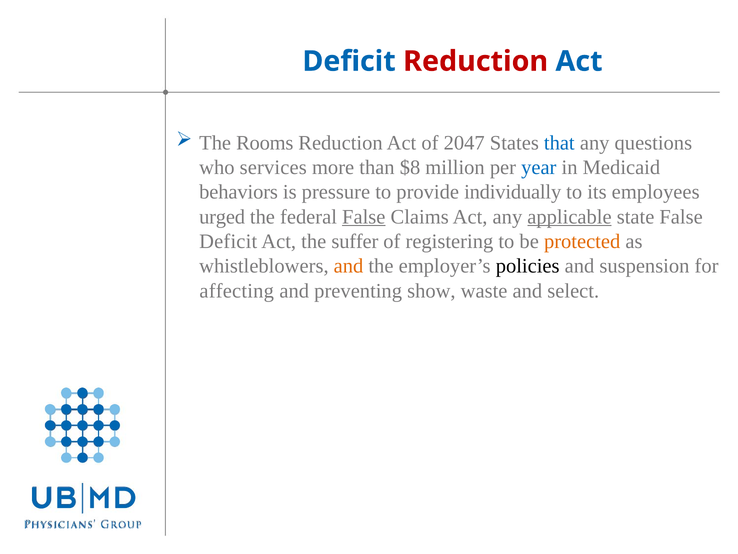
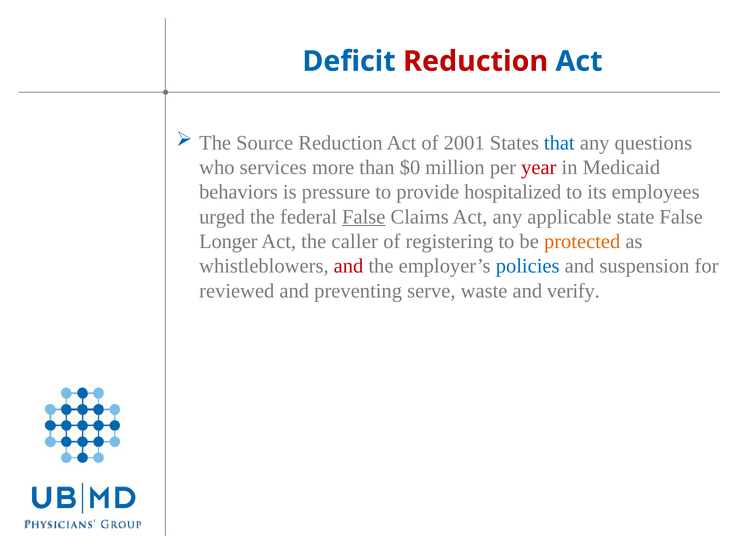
Rooms: Rooms -> Source (265, 143)
2047: 2047 -> 2001 (464, 143)
$8: $8 -> $0 (410, 167)
year colour: blue -> red (539, 167)
individually: individually -> hospitalized (513, 192)
applicable underline: present -> none (569, 217)
Deficit: Deficit -> Longer (228, 241)
suffer: suffer -> caller (355, 241)
and colour: orange -> red (348, 266)
policies colour: black -> blue (528, 266)
affecting: affecting -> reviewed (237, 291)
show: show -> serve (431, 291)
select: select -> verify (573, 291)
